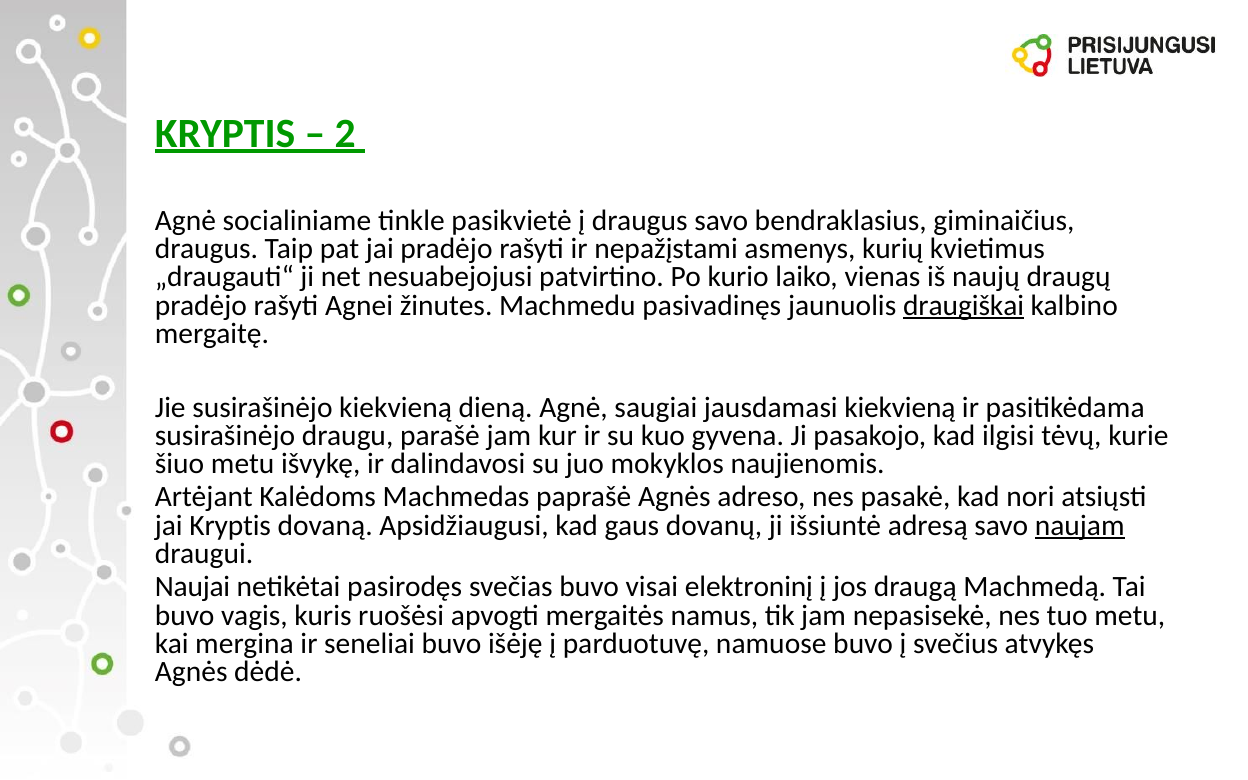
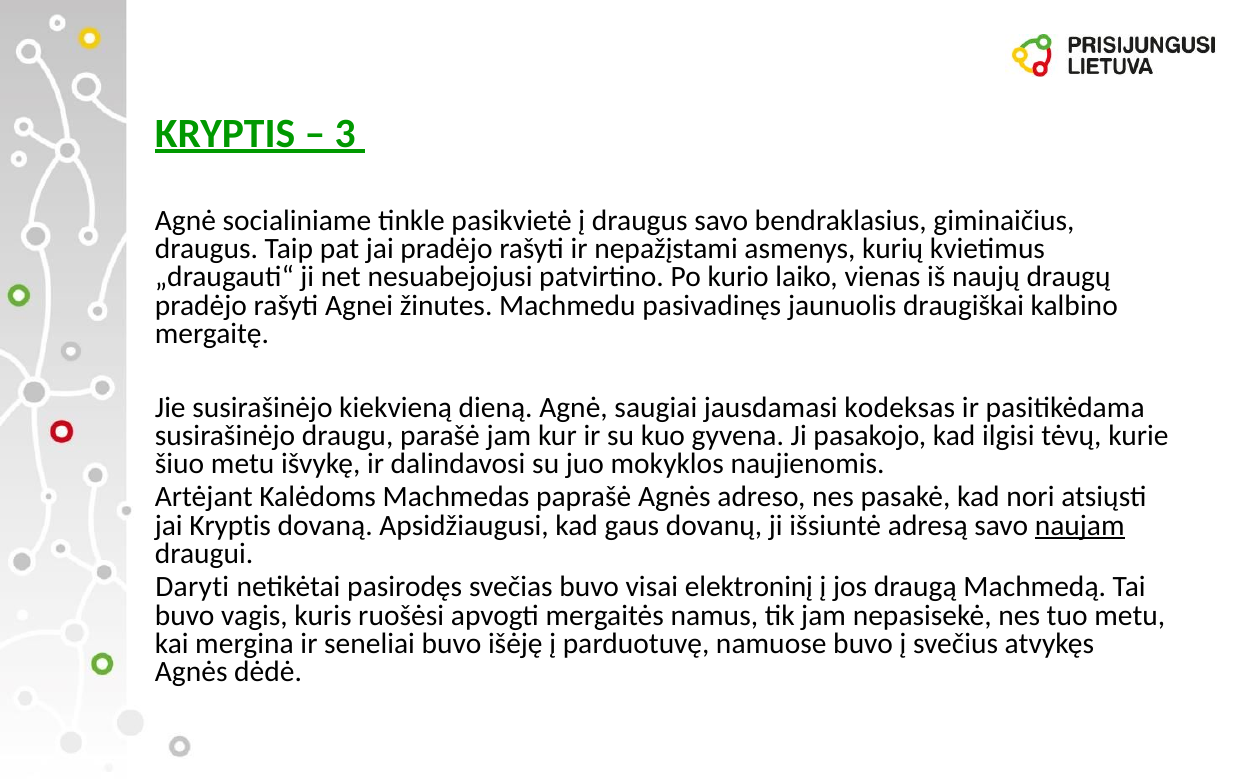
2: 2 -> 3 (345, 134)
draugiškai underline: present -> none (964, 305)
jausdamasi kiekvieną: kiekvieną -> kodeksas (900, 407)
Naujai: Naujai -> Daryti (192, 587)
